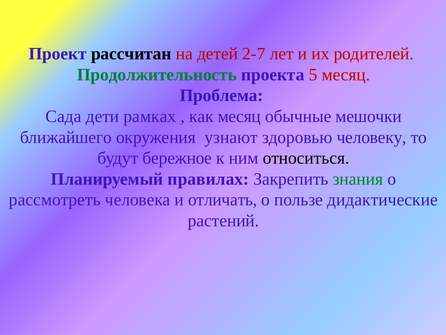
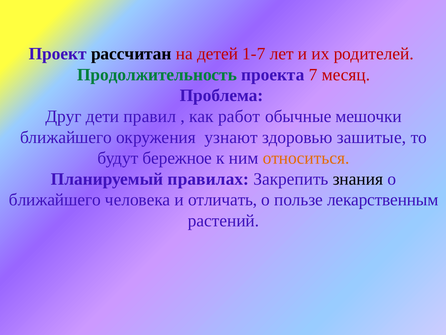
2-7: 2-7 -> 1-7 (254, 54)
5: 5 -> 7 (313, 75)
Сада: Сада -> Друг (64, 116)
рамках: рамках -> правил (150, 116)
как месяц: месяц -> работ (239, 116)
человеку: человеку -> зашитые (372, 137)
относиться colour: black -> orange (306, 158)
знания colour: green -> black (358, 179)
рассмотреть: рассмотреть -> ближайшего (55, 200)
дидактические: дидактические -> лекарственным (383, 200)
